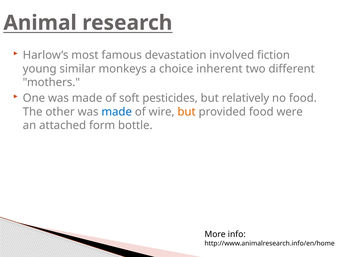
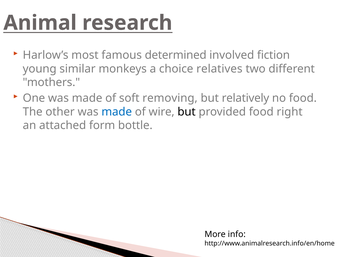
devastation: devastation -> determined (176, 55)
inherent: inherent -> relatives (219, 69)
pesticides: pesticides -> removing (170, 98)
but colour: orange -> black (187, 112)
were: were -> right (290, 112)
